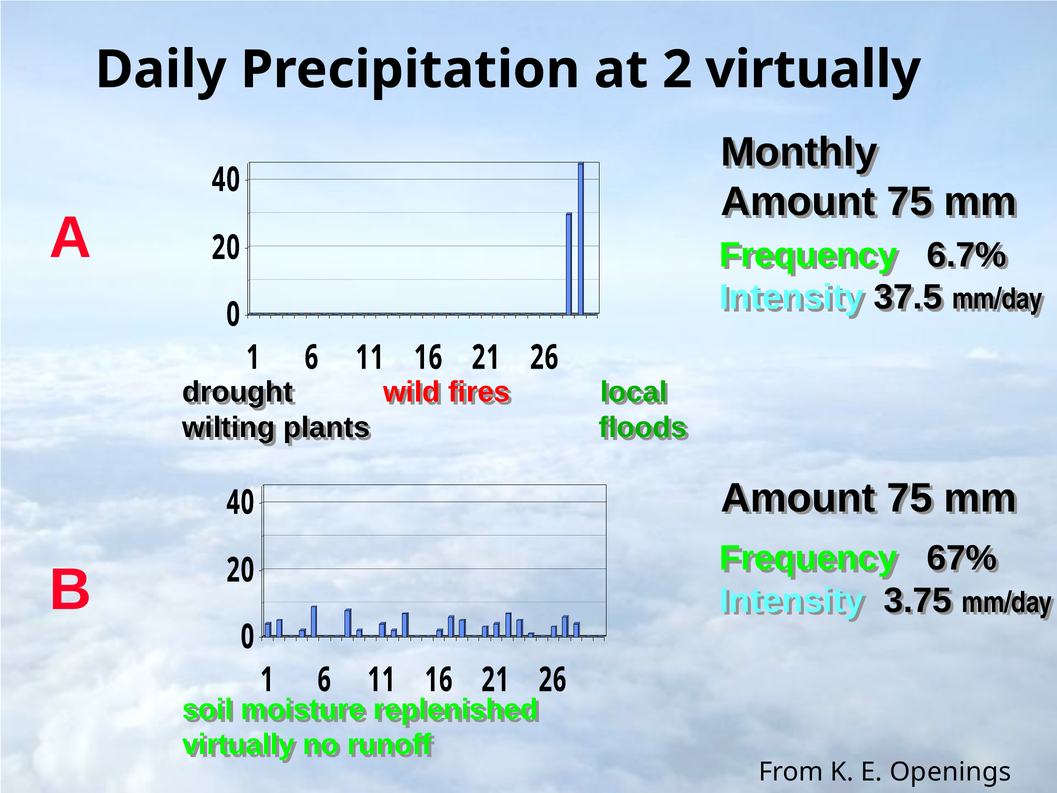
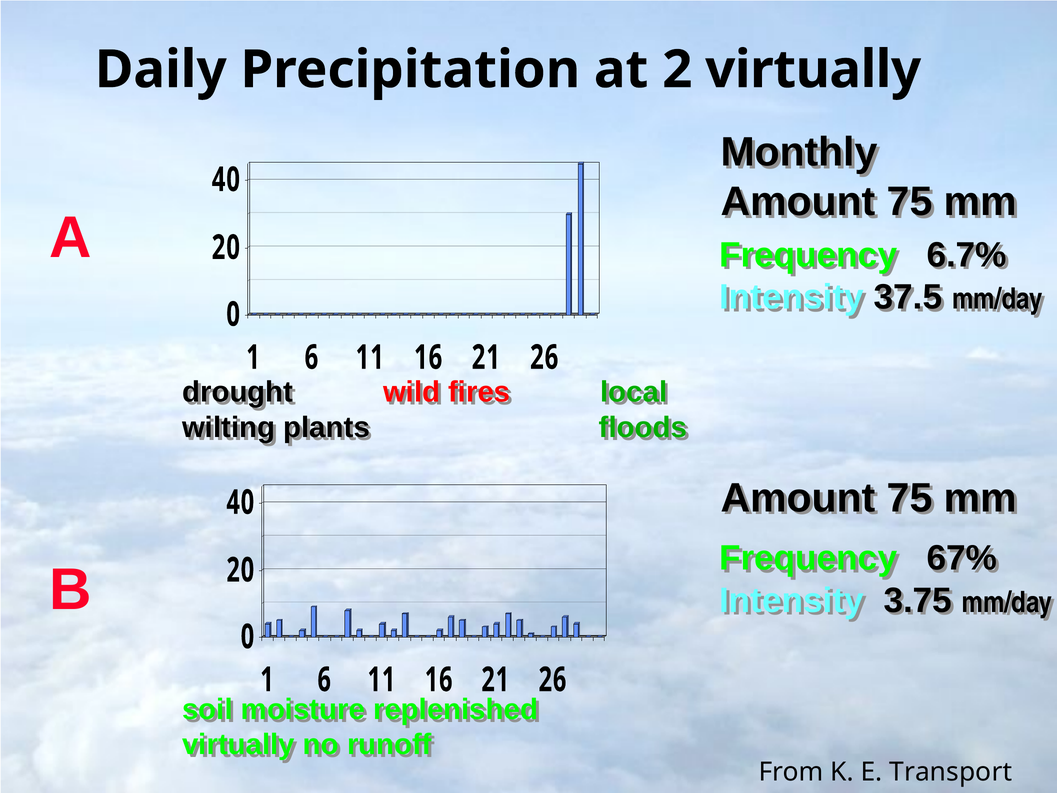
Openings: Openings -> Transport (951, 772)
